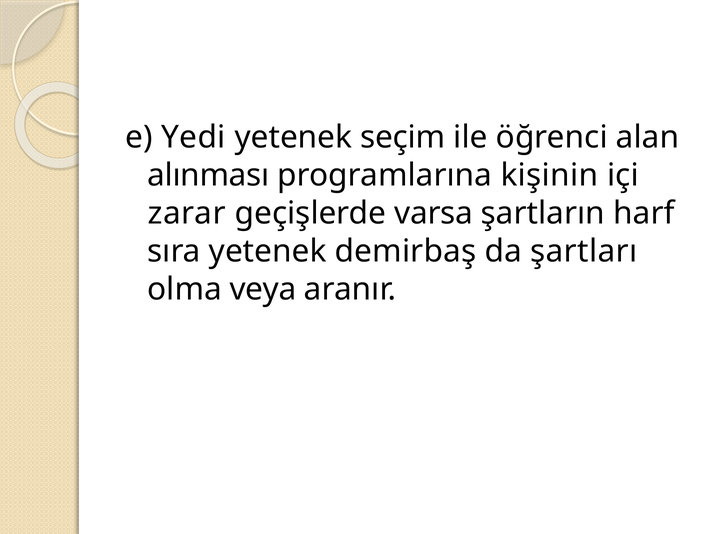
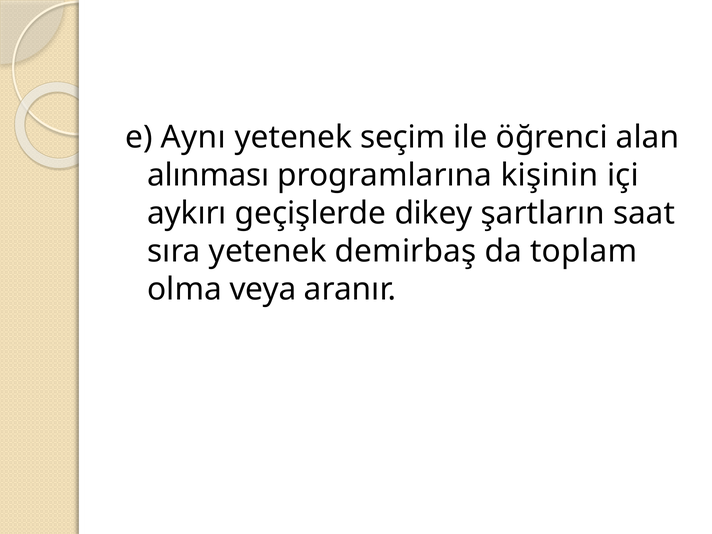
Yedi: Yedi -> Aynı (193, 137)
zarar: zarar -> aykırı (187, 213)
varsa: varsa -> dikey (434, 213)
harf: harf -> saat (644, 213)
şartları: şartları -> toplam (584, 251)
